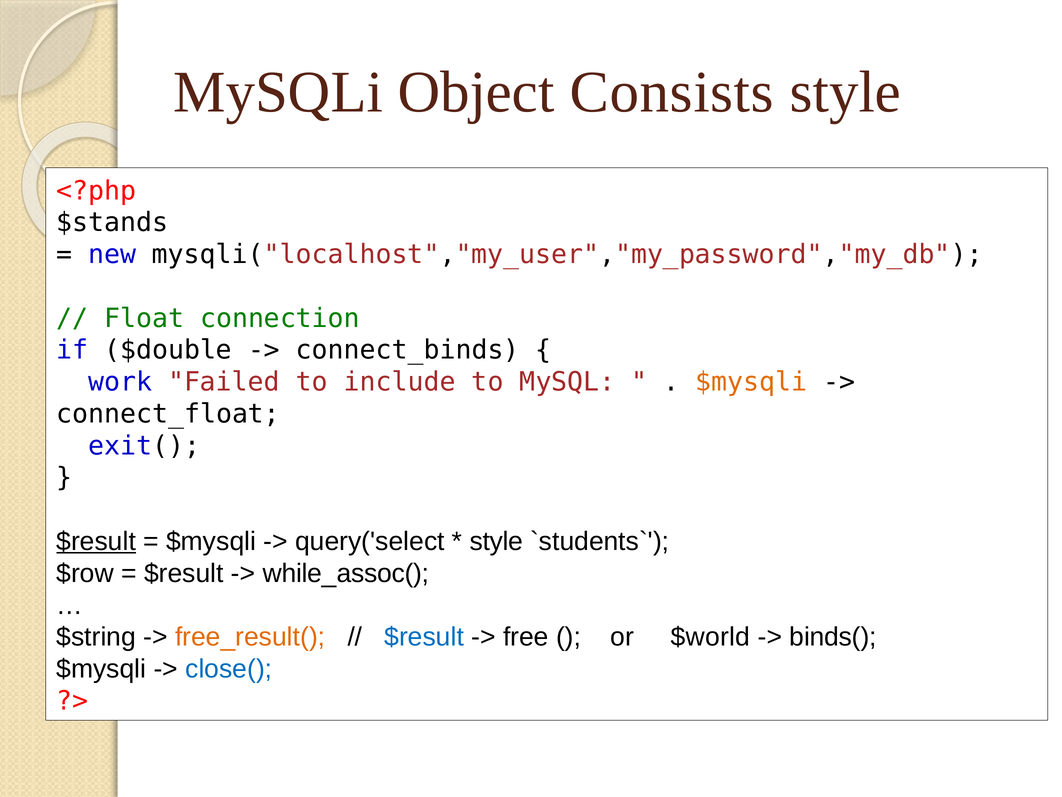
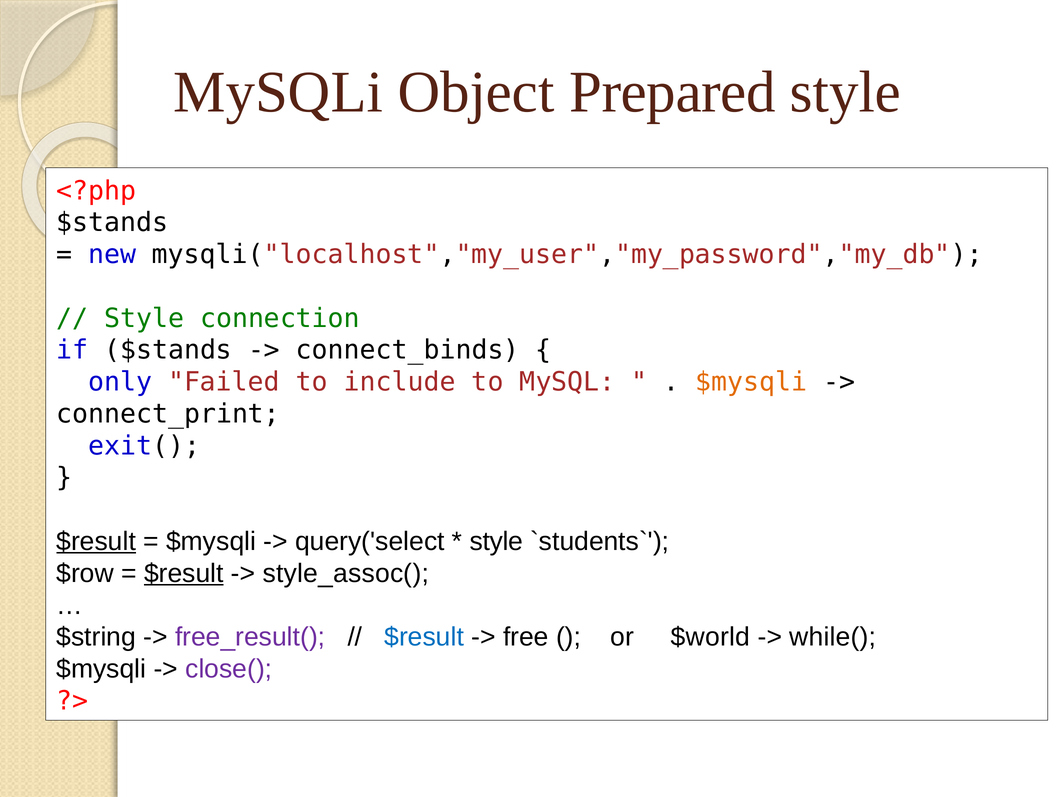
Consists: Consists -> Prepared (672, 92)
Float: Float -> Style (144, 318)
if $double: $double -> $stands (168, 350)
work: work -> only (120, 382)
connect_float: connect_float -> connect_print (168, 414)
$result underline: none -> present (184, 573)
while_assoc(: while_assoc( -> style_assoc( (346, 573)
free_result( colour: orange -> purple (250, 637)
binds(: binds( -> while( (833, 637)
close( colour: blue -> purple (229, 669)
